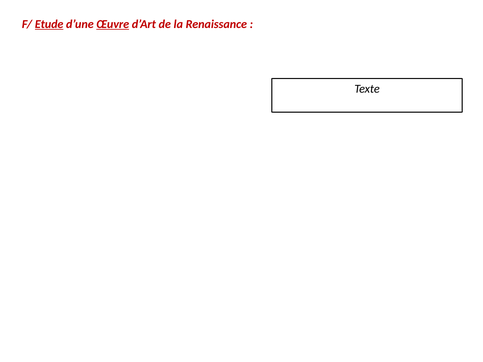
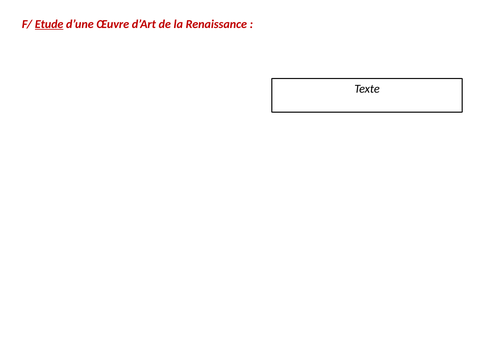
Œuvre underline: present -> none (113, 24)
